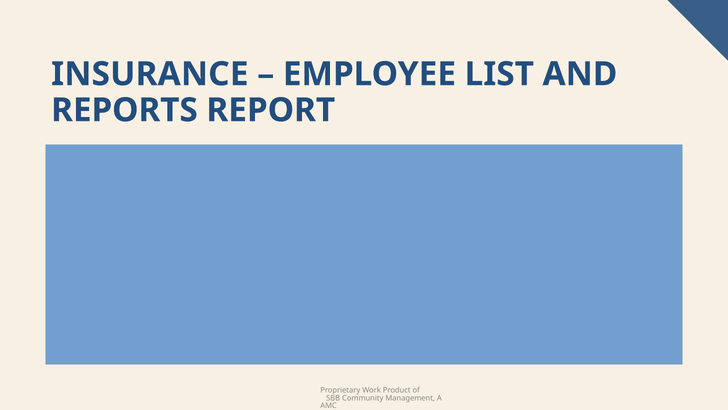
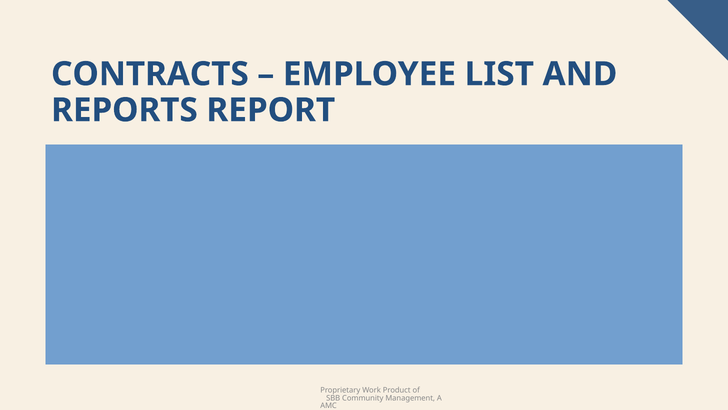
INSURANCE: INSURANCE -> CONTRACTS (150, 74)
